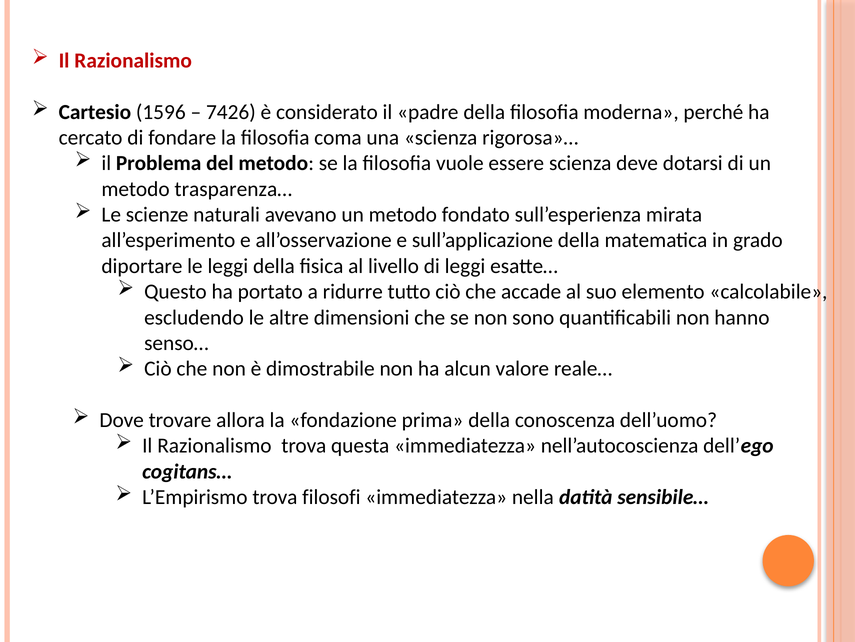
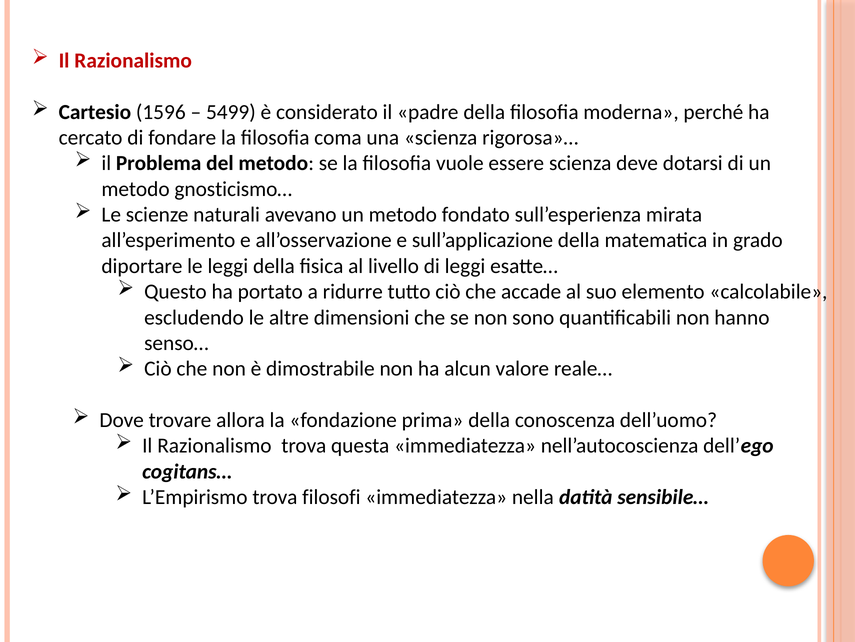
7426: 7426 -> 5499 (231, 112)
trasparenza…: trasparenza… -> gnosticismo… (233, 189)
